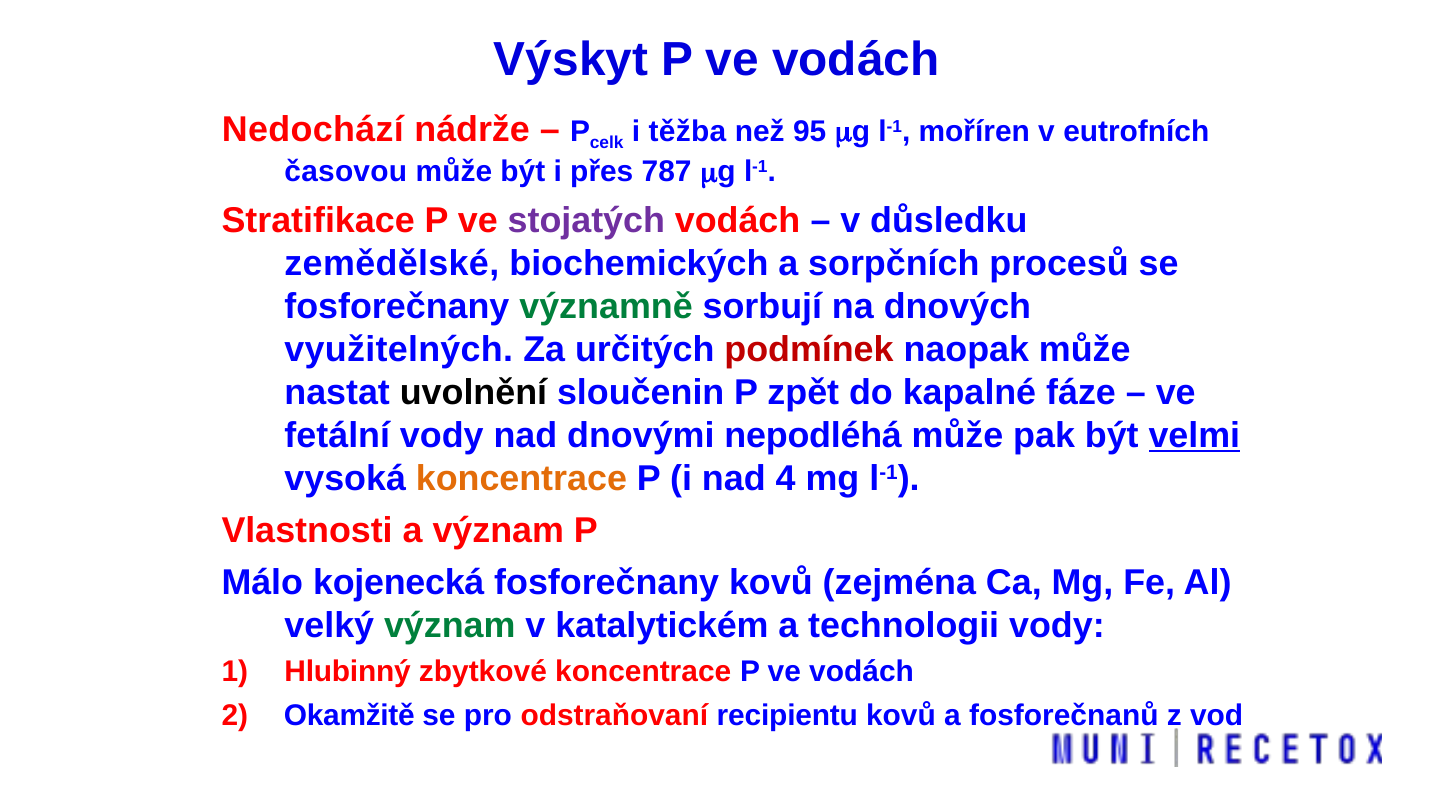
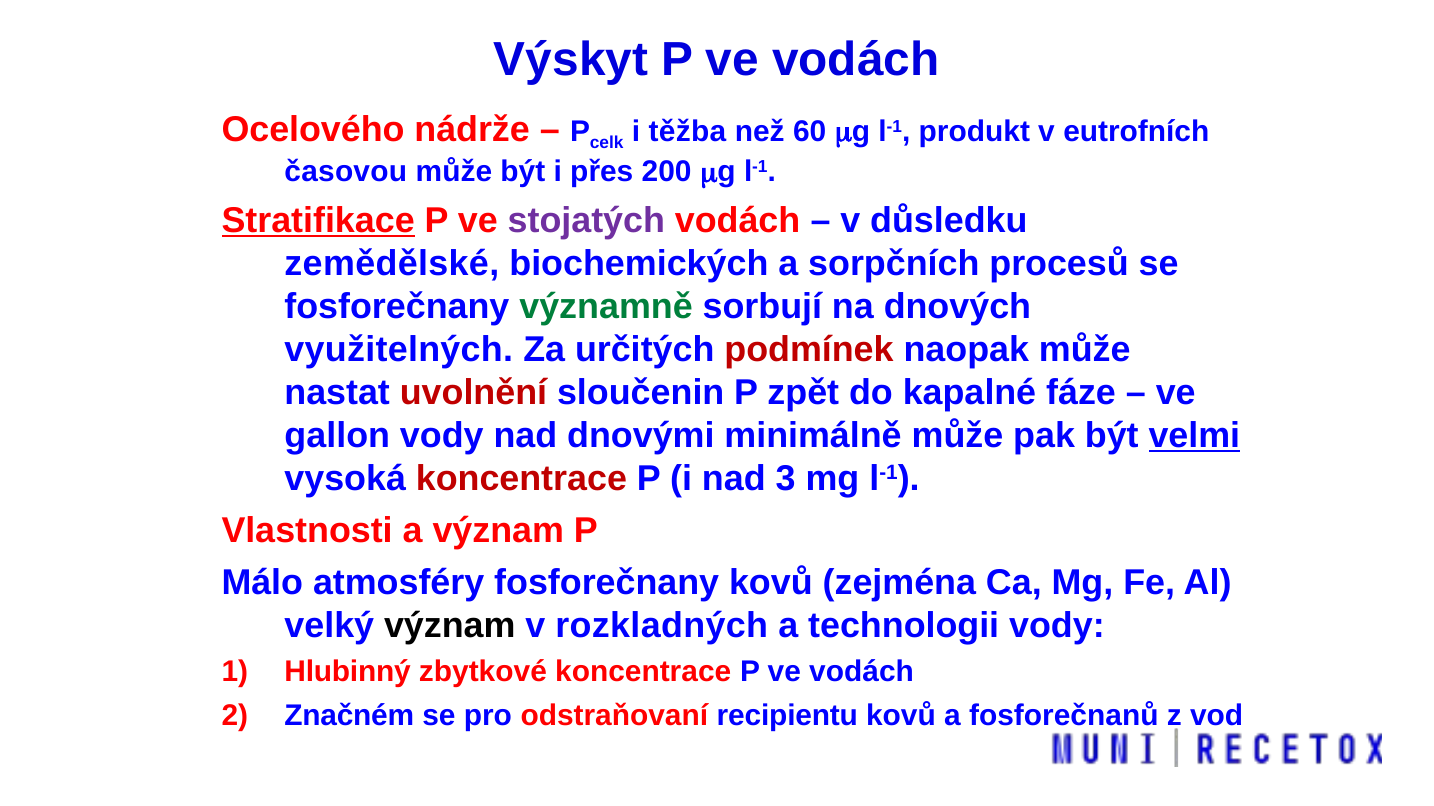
Nedochází: Nedochází -> Ocelového (313, 129)
95: 95 -> 60 (810, 131)
moříren: moříren -> produkt (974, 131)
787: 787 -> 200 (667, 172)
Stratifikace underline: none -> present (318, 221)
uvolnění colour: black -> red (473, 393)
fetální: fetální -> gallon (337, 436)
nepodléhá: nepodléhá -> minimálně (813, 436)
koncentrace colour: orange -> red (521, 479)
4: 4 -> 3 (786, 479)
kojenecká: kojenecká -> atmosféry (399, 583)
význam colour: green -> black (450, 626)
katalytickém: katalytickém -> rozkladných (662, 626)
Okamžitě: Okamžitě -> Značném (349, 716)
